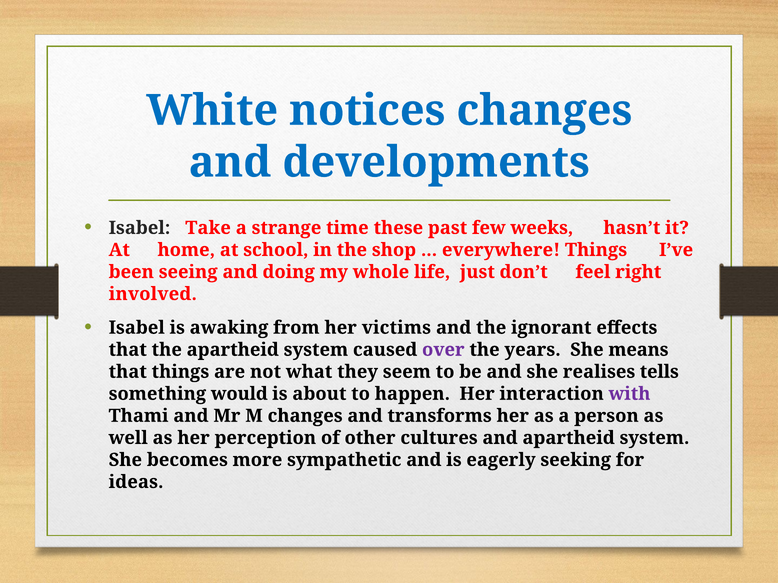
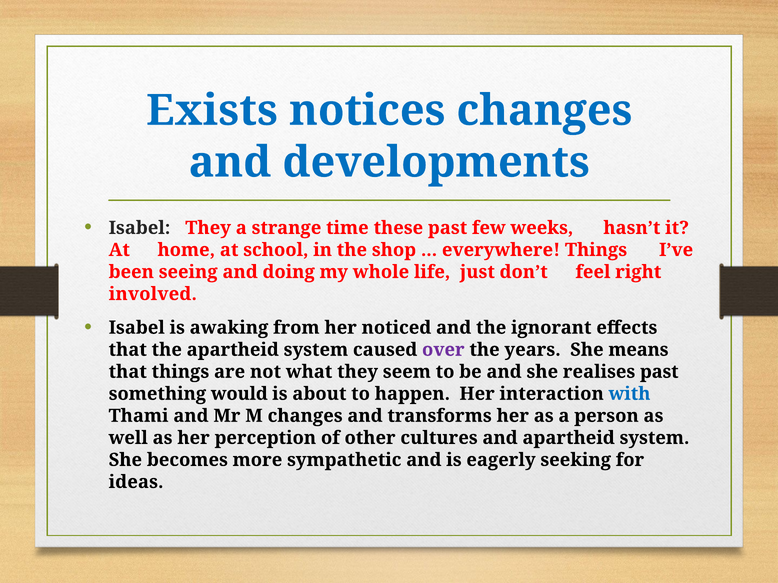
White: White -> Exists (212, 111)
Isabel Take: Take -> They (208, 228)
victims: victims -> noticed (396, 328)
realises tells: tells -> past (659, 372)
with colour: purple -> blue (630, 394)
